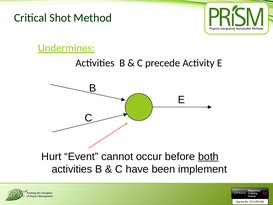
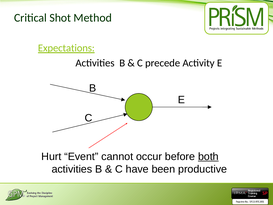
Undermines: Undermines -> Expectations (66, 48)
implement: implement -> productive (203, 169)
